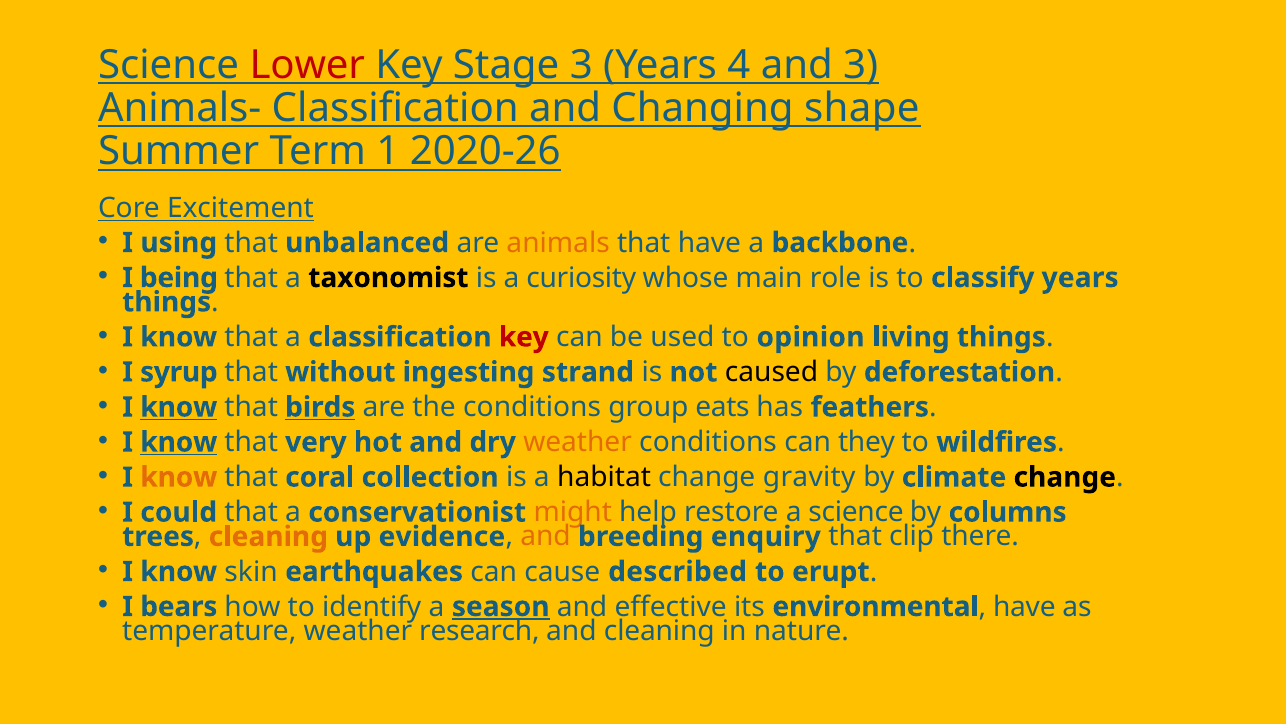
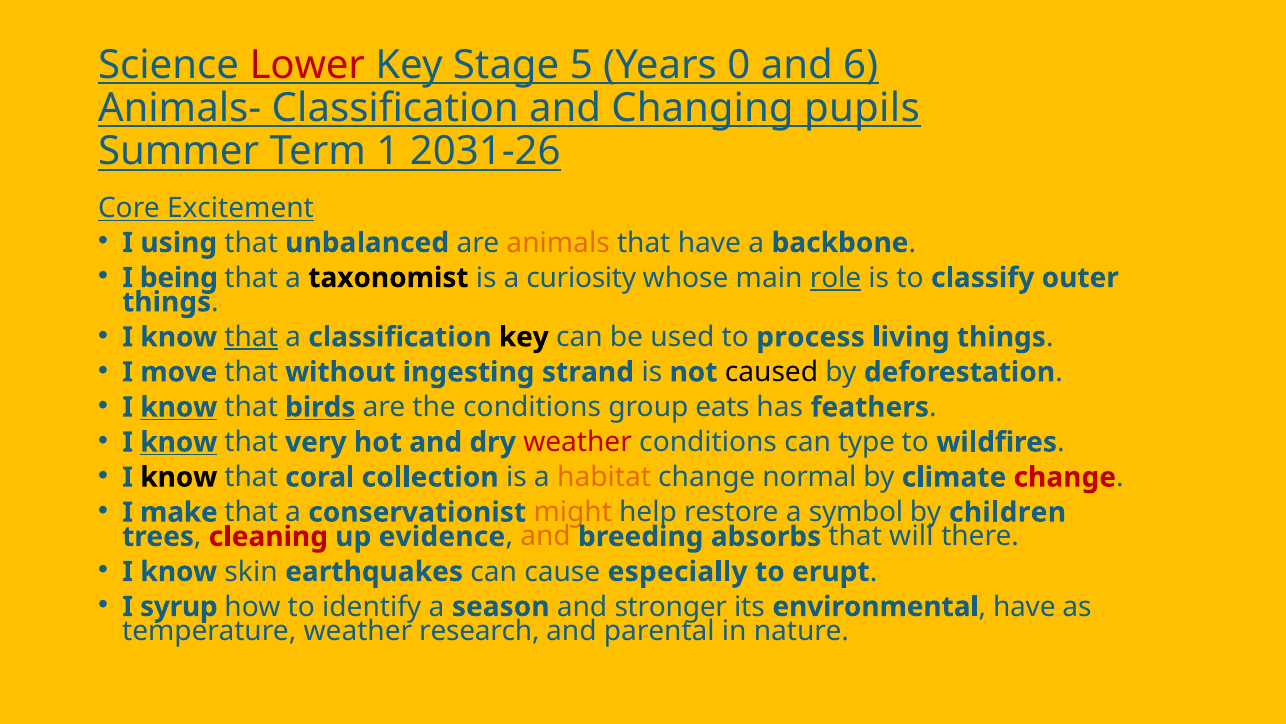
Stage 3: 3 -> 5 (581, 65)
4: 4 -> 0 (739, 65)
and 3: 3 -> 6 (861, 65)
shape: shape -> pupils (862, 108)
2020-26: 2020-26 -> 2031-26 (485, 152)
role underline: none -> present (836, 278)
classify years: years -> outer (1080, 278)
that underline: none -> present (251, 337)
key colour: red -> black (524, 337)
opinion: opinion -> process (811, 337)
syrup: syrup -> move (179, 372)
weather colour: orange -> red (578, 442)
they: they -> type (867, 442)
know colour: orange -> black (179, 477)
habitat colour: black -> orange (604, 477)
gravity: gravity -> normal (809, 477)
change colour: black -> red (1065, 477)
could: could -> make (179, 512)
a science: science -> symbol (856, 512)
columns: columns -> children (1007, 512)
cleaning colour: orange -> red (268, 536)
enquiry: enquiry -> absorbs (766, 536)
clip: clip -> will (911, 536)
described: described -> especially (678, 571)
bears: bears -> syrup (179, 606)
season underline: present -> none (501, 606)
effective: effective -> stronger (671, 606)
and cleaning: cleaning -> parental (659, 631)
